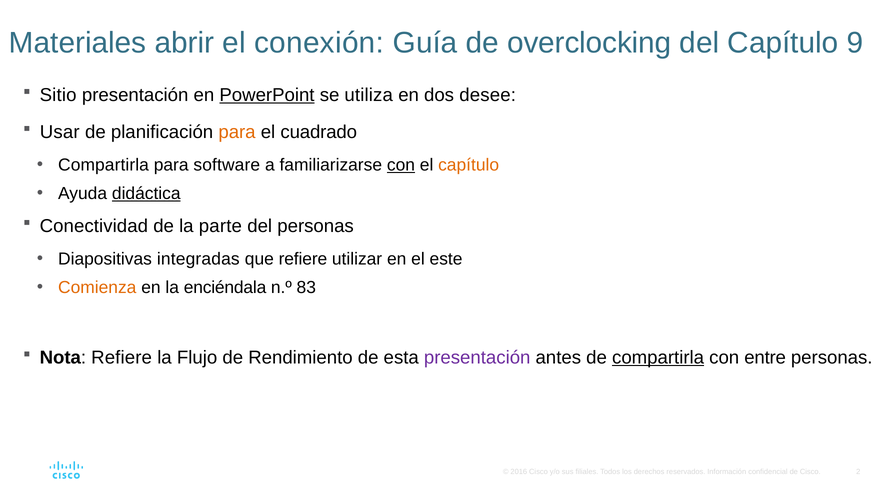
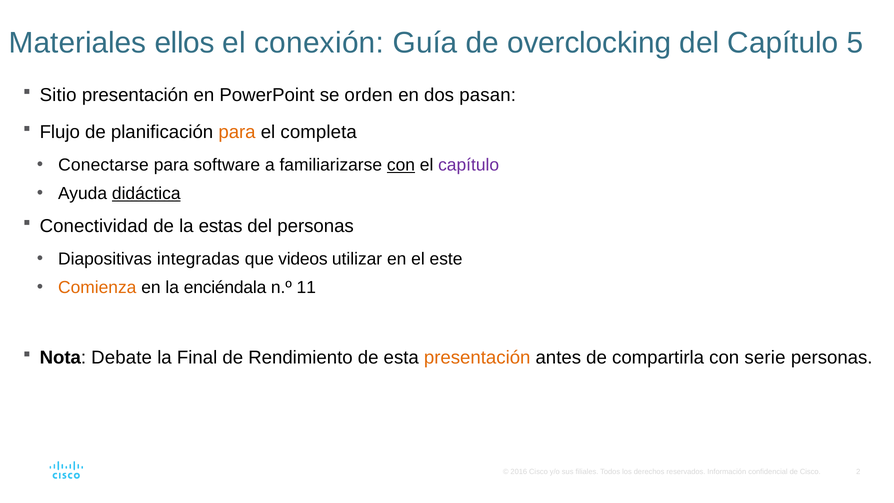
abrir: abrir -> ellos (185, 43)
9: 9 -> 5 (855, 43)
PowerPoint underline: present -> none (267, 95)
utiliza: utiliza -> orden (369, 95)
desee: desee -> pasan (488, 95)
Usar: Usar -> Flujo (60, 132)
cuadrado: cuadrado -> completa (319, 132)
Compartirla: Compartirla -> Conectarse (103, 165)
capítulo colour: orange -> purple (469, 165)
parte: parte -> estas (221, 226)
que refiere: refiere -> videos (303, 259)
83: 83 -> 11 (306, 287)
Nota Refiere: Refiere -> Debate (122, 357)
Flujo: Flujo -> Final (197, 357)
presentación colour: purple -> orange (477, 357)
compartirla underline: present -> none (658, 357)
entre: entre -> serie (765, 357)
